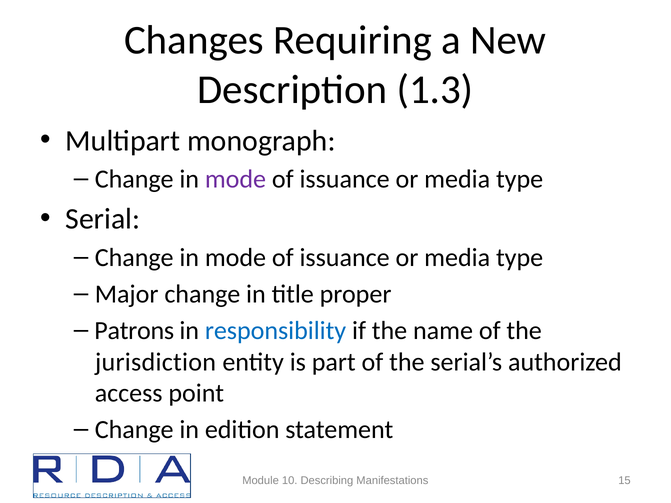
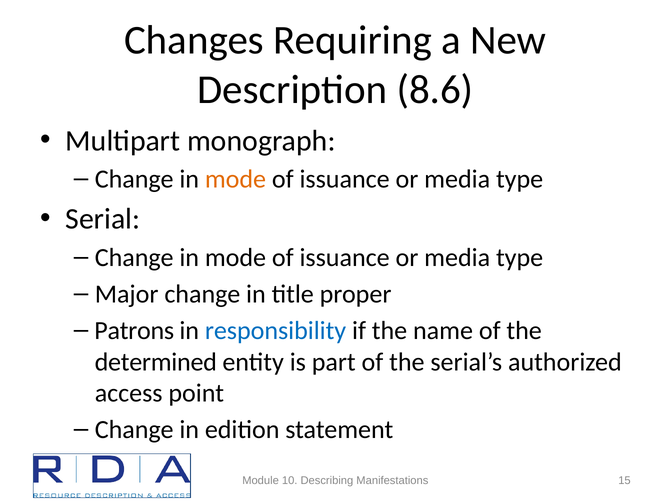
1.3: 1.3 -> 8.6 (435, 90)
mode colour: purple -> orange (235, 179)
jurisdiction: jurisdiction -> determined (156, 362)
